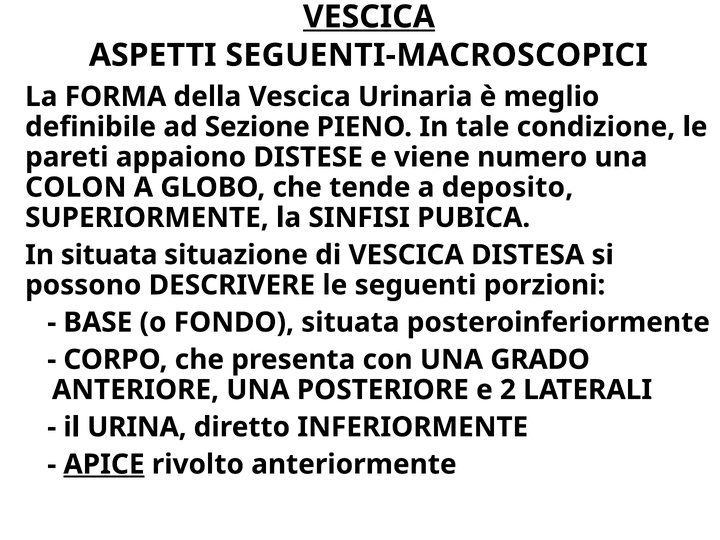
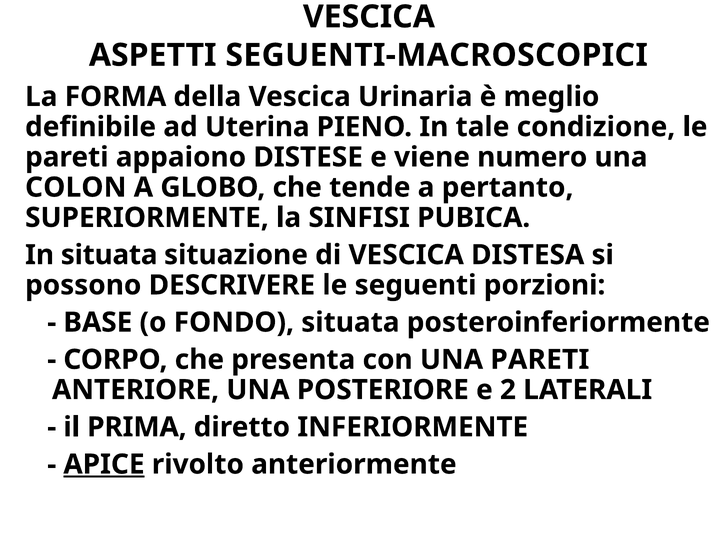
VESCICA underline: present -> none (369, 17)
Sezione: Sezione -> Uterina (257, 127)
deposito: deposito -> pertanto (508, 187)
UNA GRADO: GRADO -> PARETI (540, 360)
URINA: URINA -> PRIMA (137, 427)
